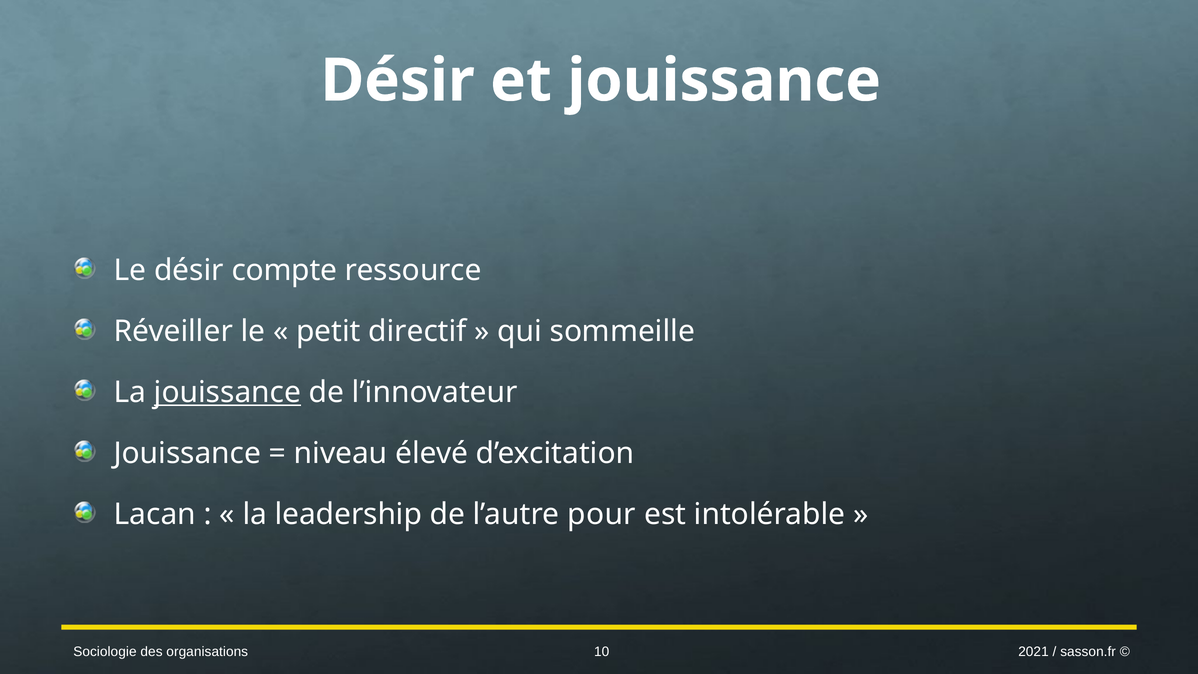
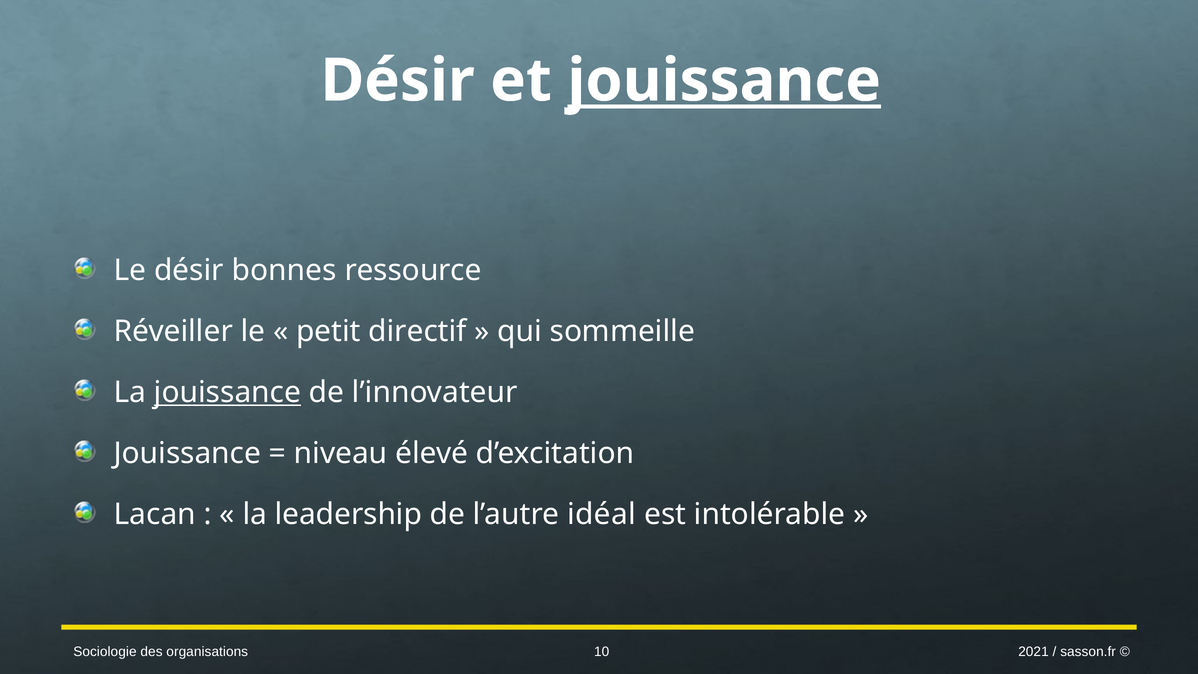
jouissance underline: none -> present (724, 81)
compte: compte -> bonnes (284, 271)
pour: pour -> idéal (602, 514)
